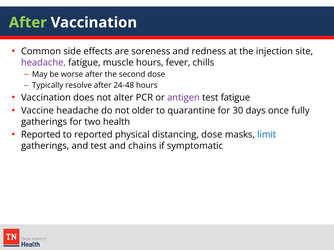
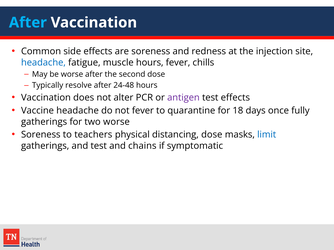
After colour: light green -> light blue (28, 23)
headache colour: purple -> blue (43, 63)
test fatigue: fatigue -> effects (235, 98)
not older: older -> fever (143, 111)
30: 30 -> 18 (238, 111)
two health: health -> worse (116, 122)
Reported: Reported -> Soreness (41, 135)
to reported: reported -> teachers (93, 135)
